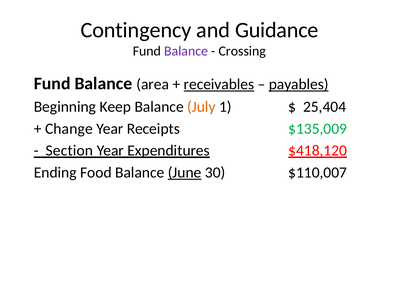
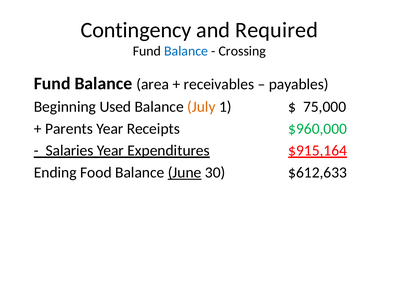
Guidance: Guidance -> Required (277, 30)
Balance colour: purple -> blue (186, 51)
receivables underline: present -> none (219, 84)
payables underline: present -> none (299, 84)
Keep: Keep -> Used (115, 107)
25,404: 25,404 -> 75,000 (325, 107)
Change: Change -> Parents (69, 129)
$135,009: $135,009 -> $960,000 (318, 129)
Section: Section -> Salaries (70, 151)
$418,120: $418,120 -> $915,164 (318, 151)
$110,007: $110,007 -> $612,633 (318, 173)
